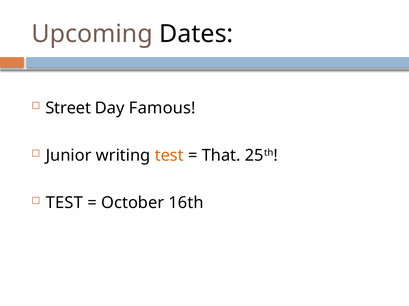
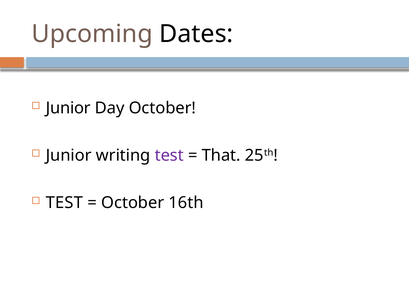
Street: Street -> Junior (68, 108)
Day Famous: Famous -> October (162, 108)
test colour: orange -> purple (169, 156)
